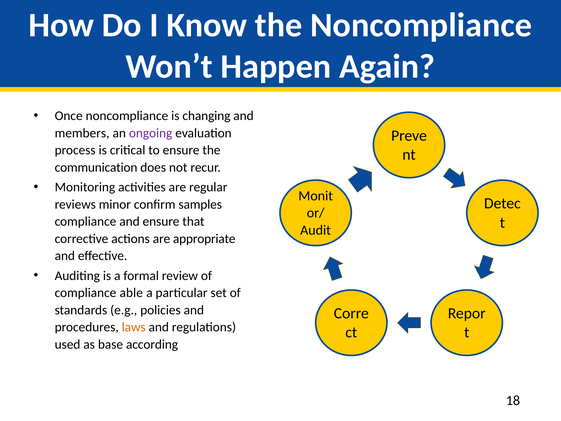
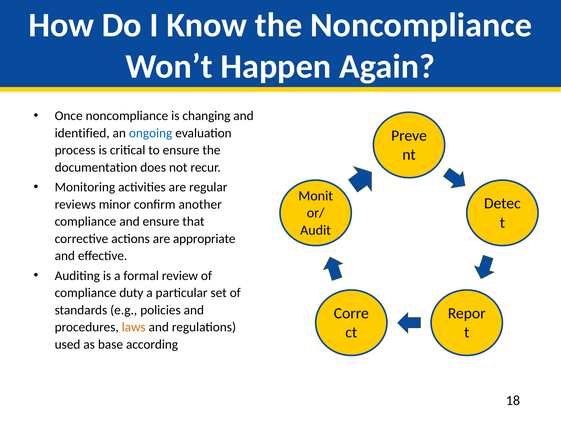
members: members -> identified (82, 133)
ongoing colour: purple -> blue (151, 133)
communication: communication -> documentation (96, 167)
samples: samples -> another (200, 204)
able: able -> duty (131, 293)
